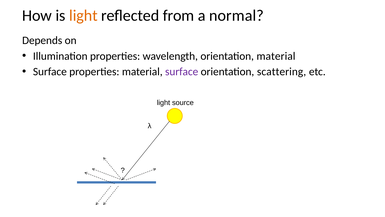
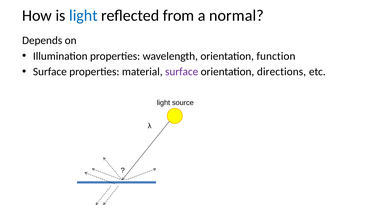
light colour: orange -> blue (83, 16)
orientation material: material -> function (276, 56)
scattering: scattering -> directions (282, 72)
